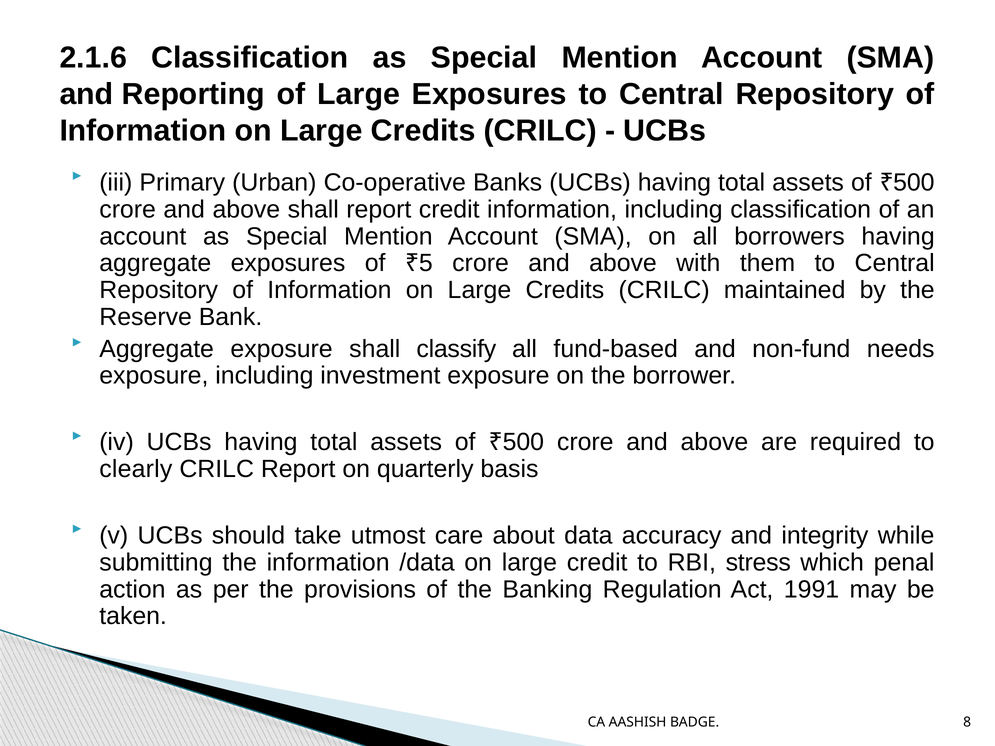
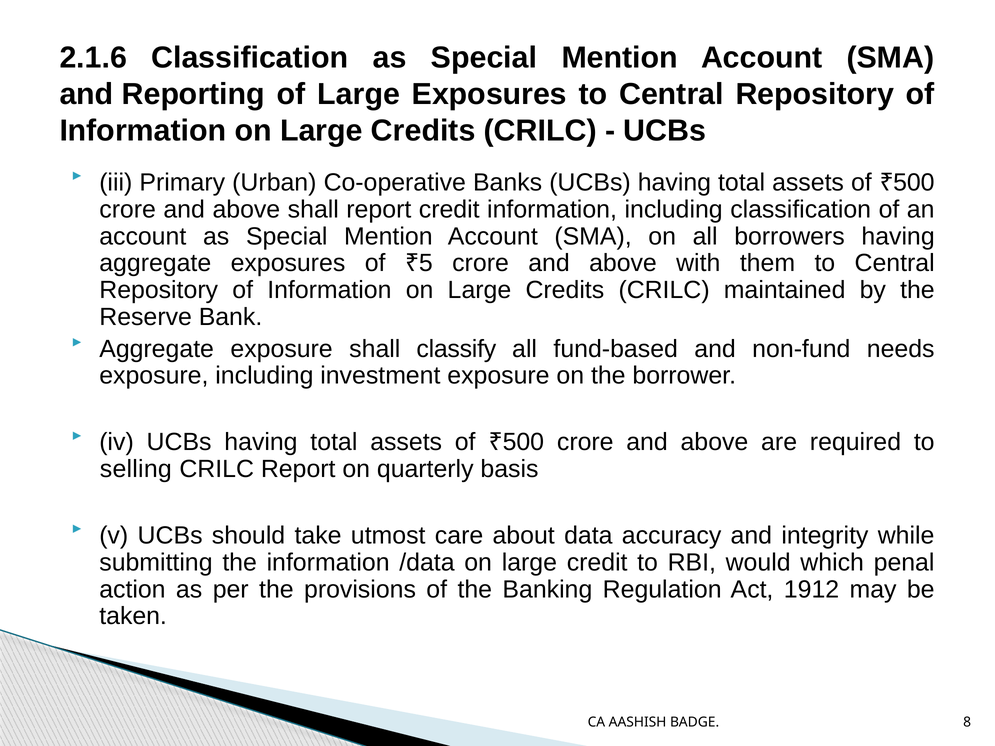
clearly: clearly -> selling (136, 469)
stress: stress -> would (758, 563)
1991: 1991 -> 1912 (812, 590)
